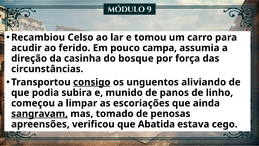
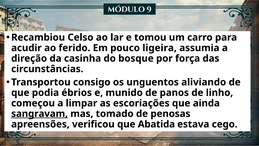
campa: campa -> ligeira (160, 48)
consigo underline: present -> none (92, 82)
subira: subira -> ébrios (77, 92)
